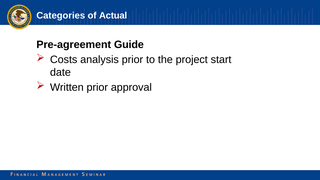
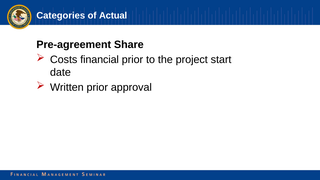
Guide: Guide -> Share (129, 45)
analysis: analysis -> financial (100, 60)
